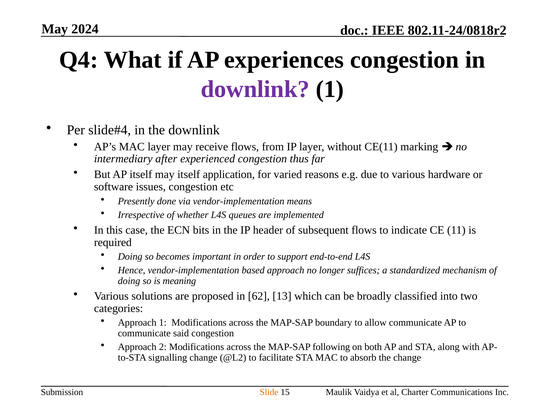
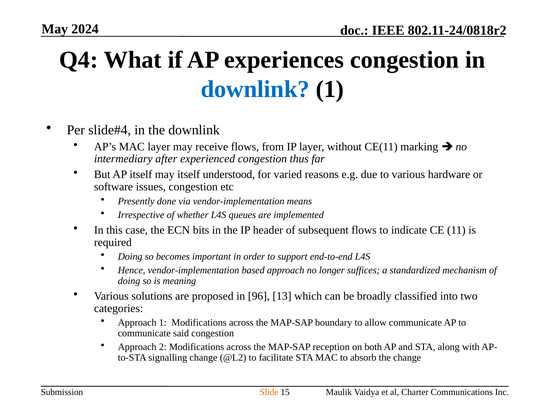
downlink colour: purple -> blue (255, 89)
application: application -> understood (229, 174)
62: 62 -> 96 (259, 296)
following: following -> reception (331, 347)
